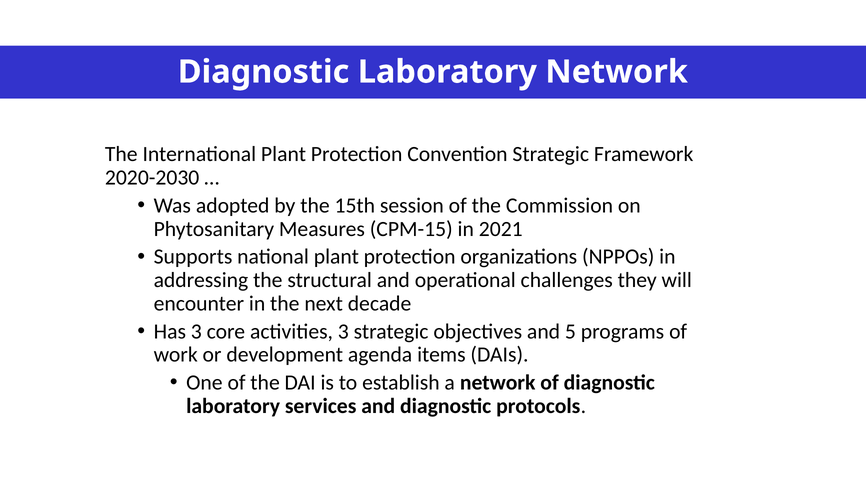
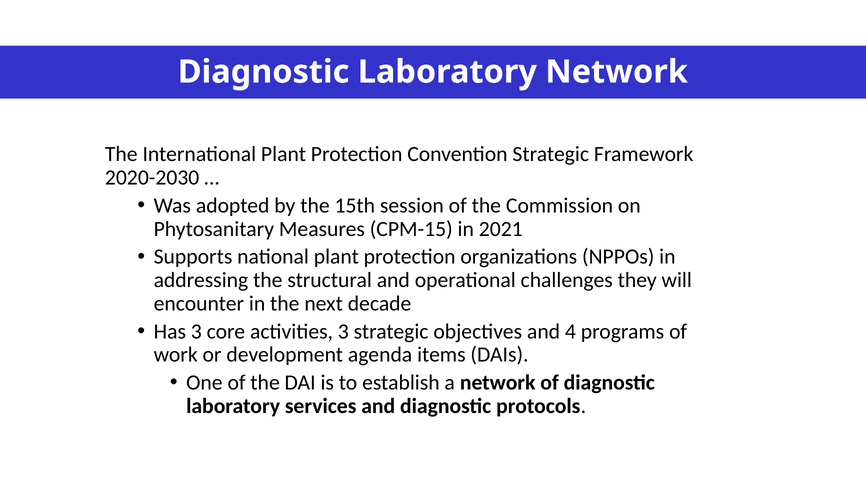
5: 5 -> 4 (570, 331)
